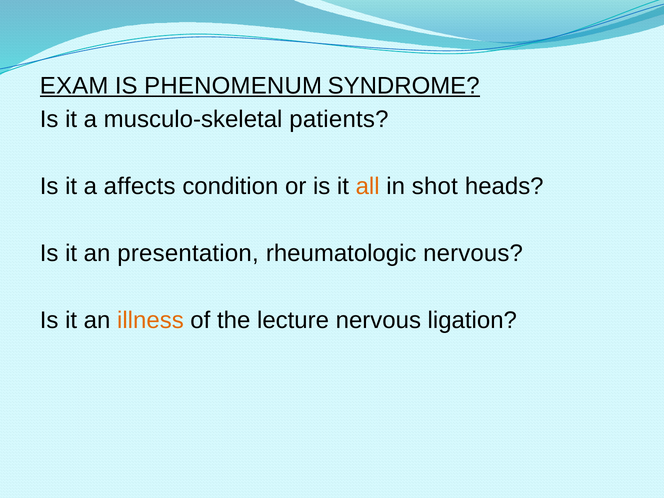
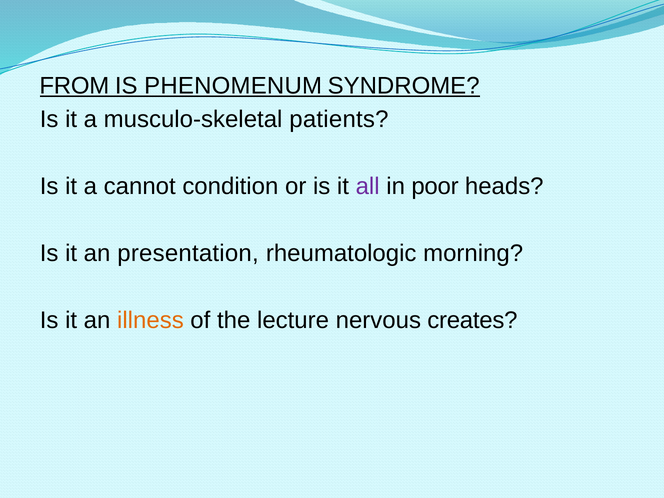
EXAM: EXAM -> FROM (74, 86)
affects: affects -> cannot (140, 186)
all colour: orange -> purple (368, 186)
shot: shot -> poor (435, 186)
rheumatologic nervous: nervous -> morning (473, 253)
ligation: ligation -> creates (472, 321)
